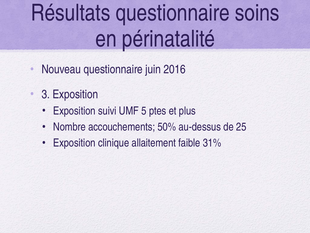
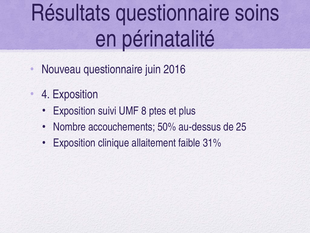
3: 3 -> 4 (46, 94)
5: 5 -> 8 (144, 111)
